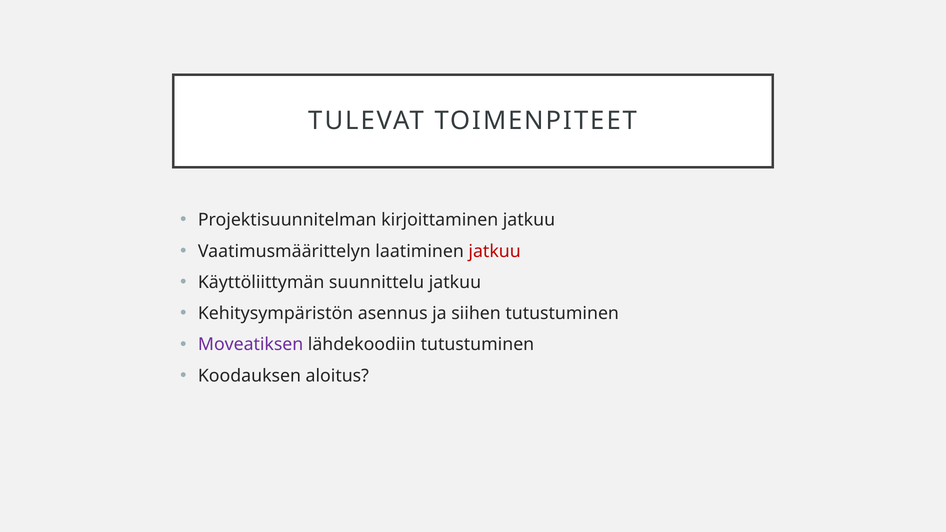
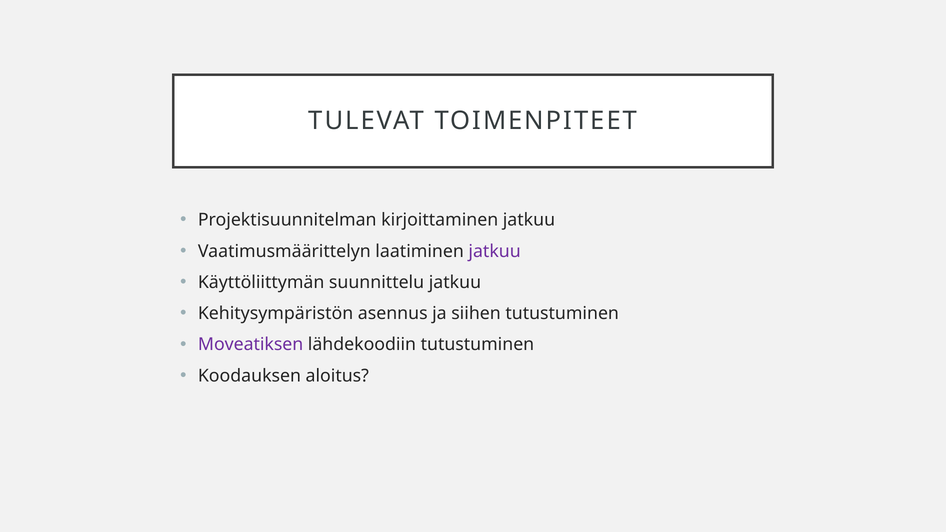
jatkuu colour: red -> purple (495, 251)
